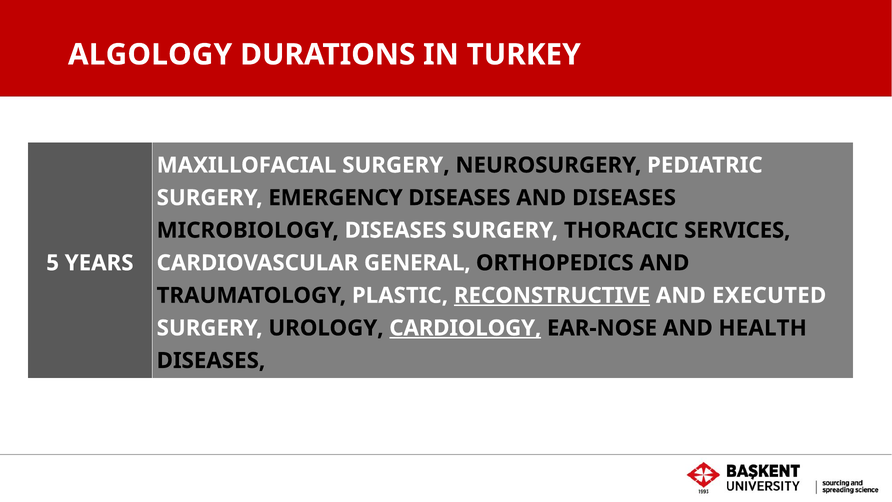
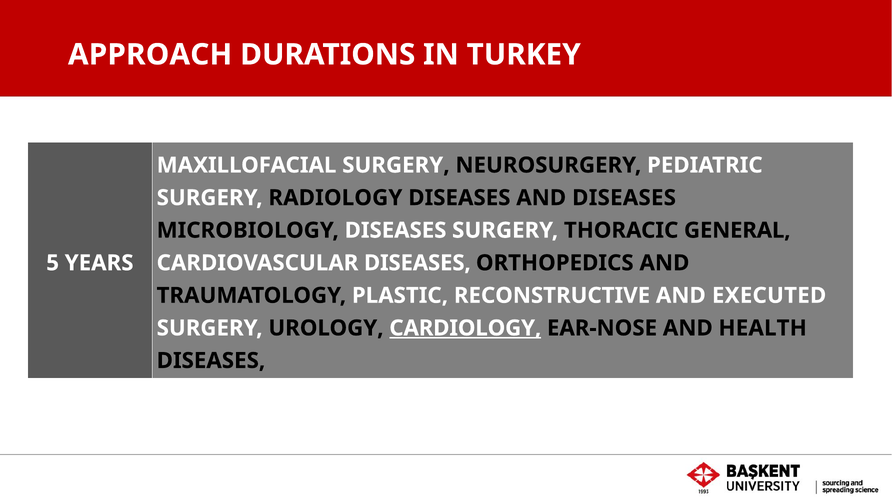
ALGOLOGY: ALGOLOGY -> APPROACH (150, 55)
EMERGENCY: EMERGENCY -> RADIOLOGY (335, 198)
SERVICES: SERVICES -> GENERAL (737, 230)
CARDIOVASCULAR GENERAL: GENERAL -> DISEASES (417, 263)
RECONSTRUCTIVE underline: present -> none (552, 295)
